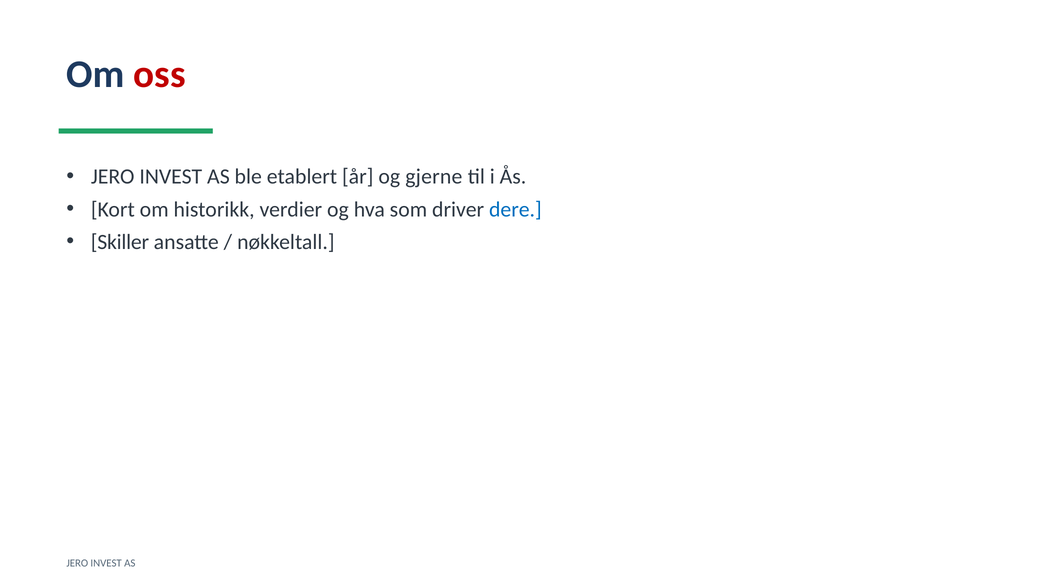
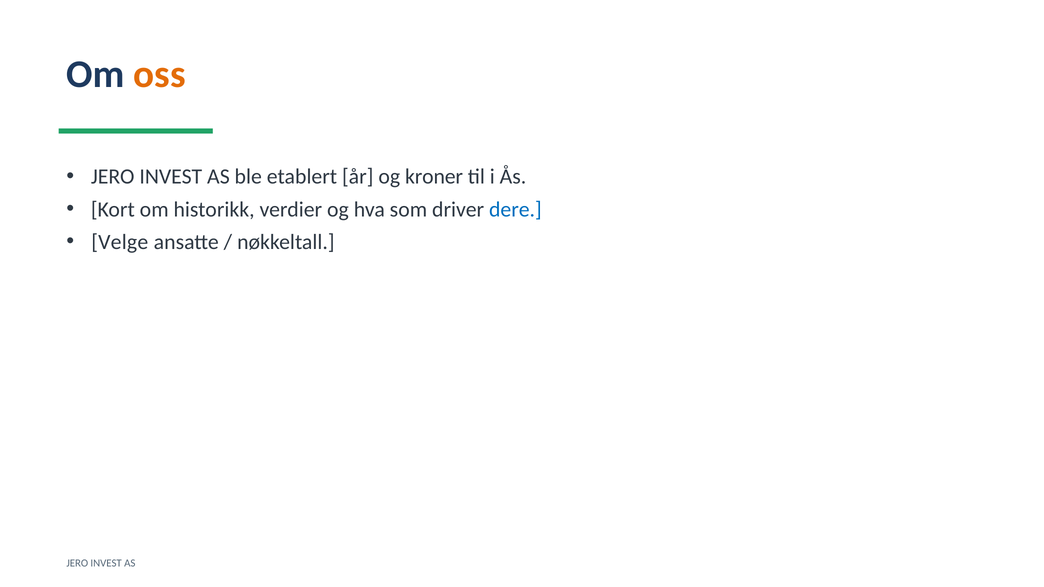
oss colour: red -> orange (160, 75)
gjerne: gjerne -> kroner (434, 177)
Skiller: Skiller -> Velge (120, 242)
